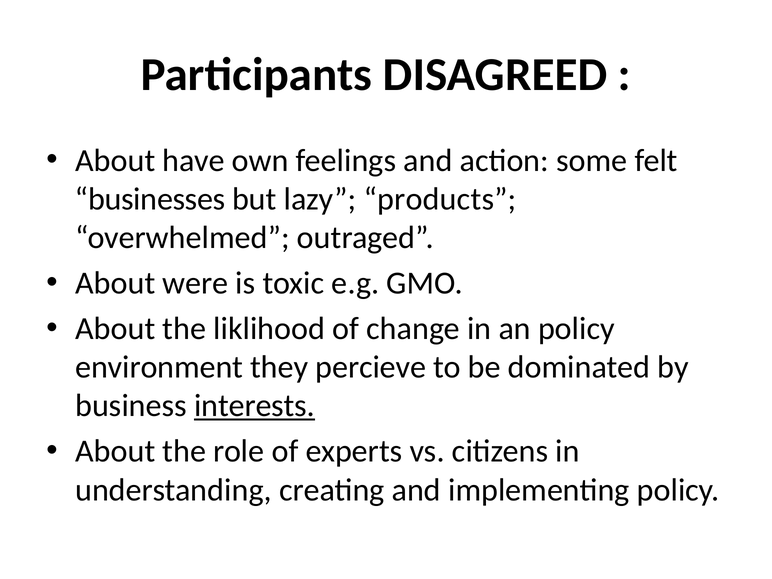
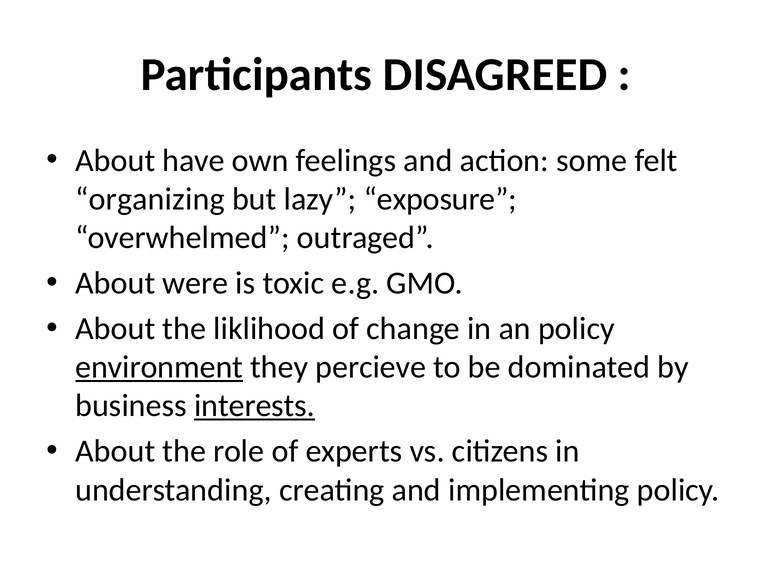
businesses: businesses -> organizing (150, 199)
products: products -> exposure (440, 199)
environment underline: none -> present (159, 367)
